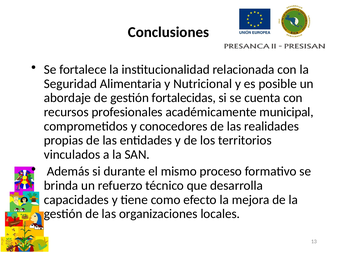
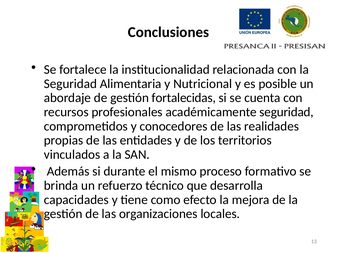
académicamente municipal: municipal -> seguridad (287, 112)
